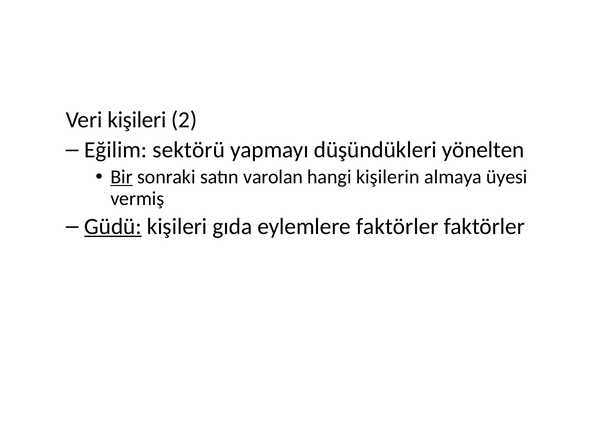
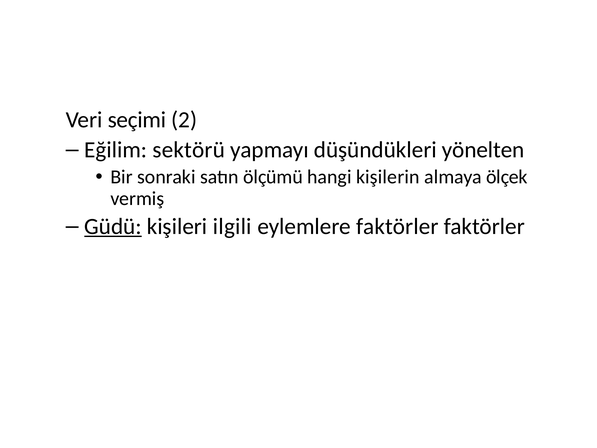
Veri kişileri: kişileri -> seçimi (137, 120)
Bir underline: present -> none (122, 177)
varolan: varolan -> ölçümü (273, 177)
üyesi: üyesi -> ölçek (507, 177)
gıda: gıda -> ilgili (232, 226)
